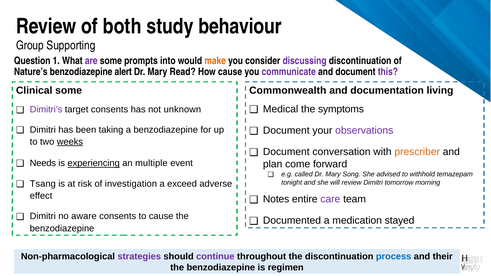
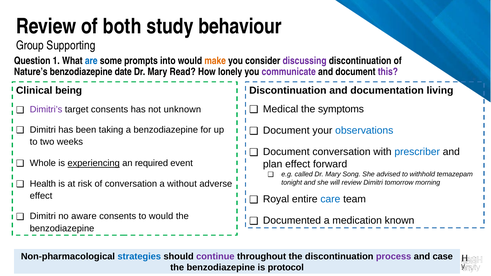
are colour: purple -> blue (91, 61)
alert: alert -> date (123, 72)
How cause: cause -> lonely (230, 72)
Clinical some: some -> being (69, 91)
Commonwealth: Commonwealth -> Discontinuation (288, 91)
observations colour: purple -> blue (364, 131)
weeks underline: present -> none (70, 142)
prescriber colour: orange -> blue (417, 152)
Needs: Needs -> Whole (43, 163)
multiple: multiple -> required (151, 163)
plan come: come -> effect (298, 164)
Tsang: Tsang -> Health (43, 184)
of investigation: investigation -> conversation (131, 184)
exceed: exceed -> without (182, 184)
Notes: Notes -> Royal (276, 199)
care colour: purple -> blue (330, 199)
to cause: cause -> would (161, 216)
stayed: stayed -> known (400, 221)
strategies colour: purple -> blue (139, 257)
process colour: blue -> purple (394, 257)
their: their -> case (443, 257)
regimen: regimen -> protocol (286, 268)
